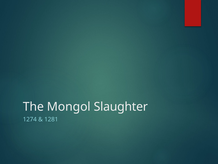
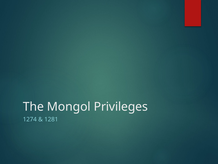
Slaughter: Slaughter -> Privileges (121, 106)
